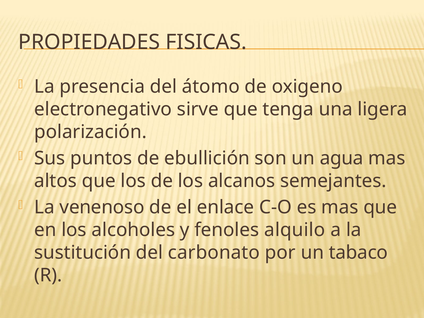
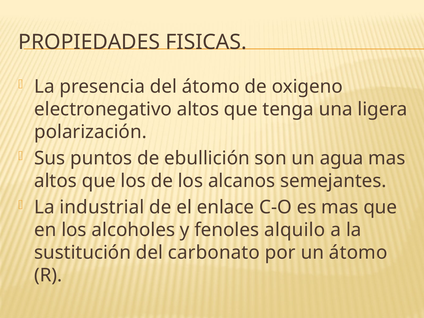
electronegativo sirve: sirve -> altos (198, 109)
venenoso: venenoso -> industrial (102, 207)
un tabaco: tabaco -> átomo (358, 253)
